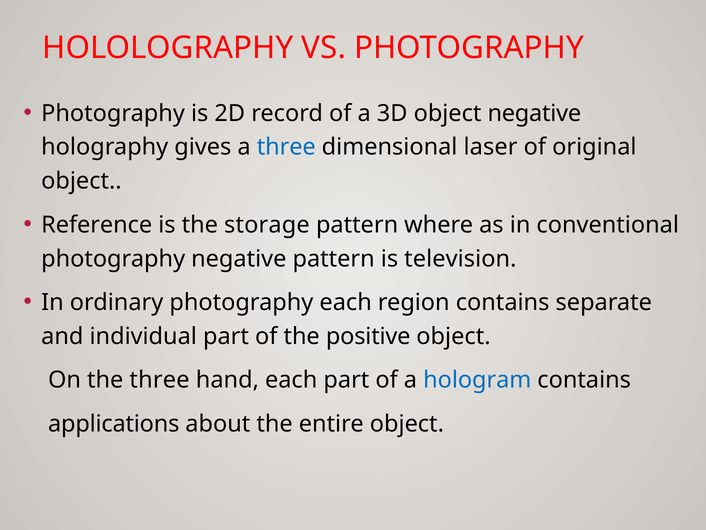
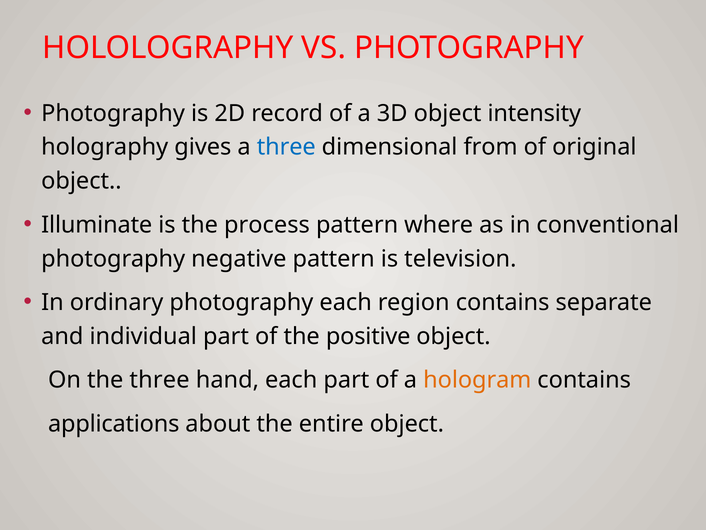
object negative: negative -> intensity (534, 113)
laser: laser -> from (491, 147)
Reference: Reference -> Illuminate (97, 225)
storage: storage -> process (267, 225)
hologram colour: blue -> orange (477, 380)
